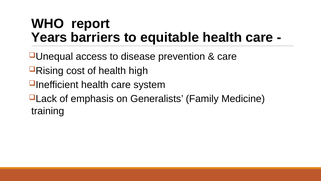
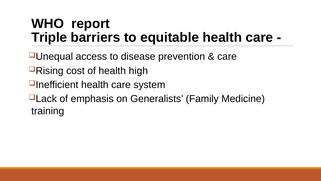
Years: Years -> Triple (49, 37)
